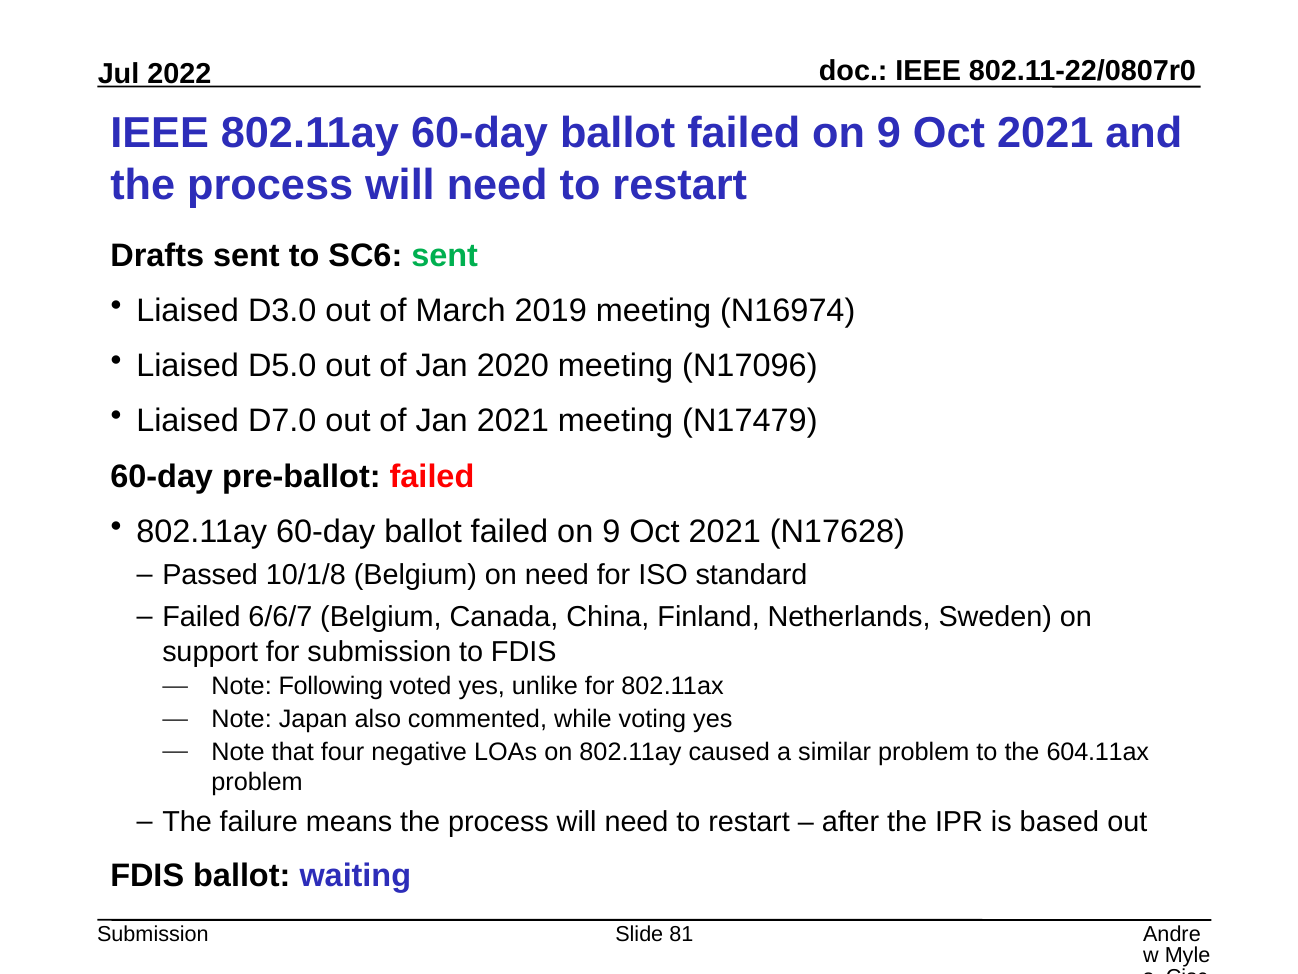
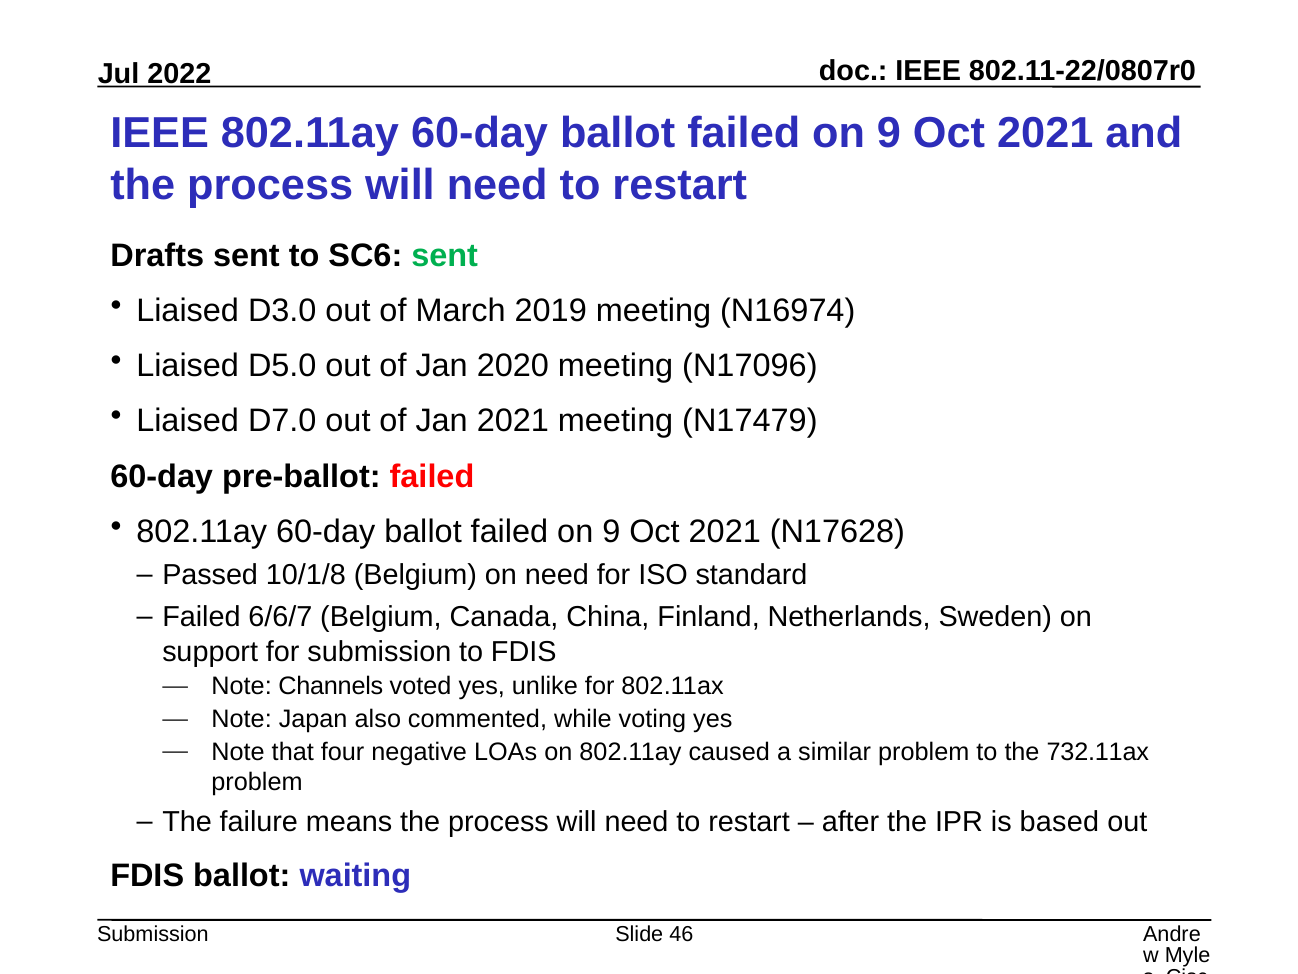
Following: Following -> Channels (331, 686)
604.11ax: 604.11ax -> 732.11ax (1098, 752)
81: 81 -> 46 (681, 934)
